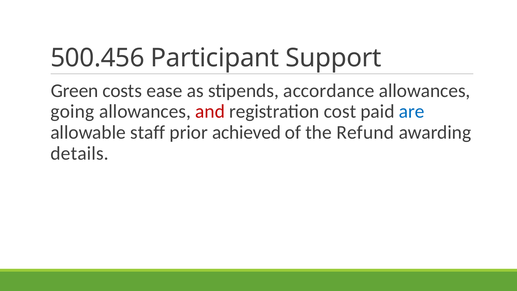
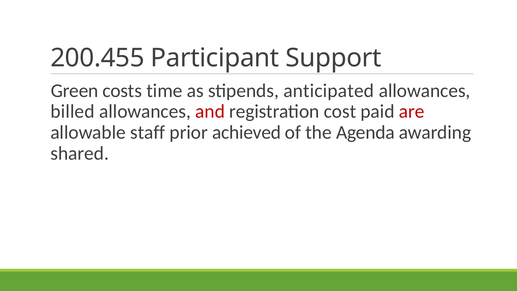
500.456: 500.456 -> 200.455 (98, 58)
ease: ease -> time (164, 91)
accordance: accordance -> anticipated (329, 91)
going: going -> billed (73, 111)
are colour: blue -> red (412, 111)
Refund: Refund -> Agenda (365, 132)
details: details -> shared (80, 153)
